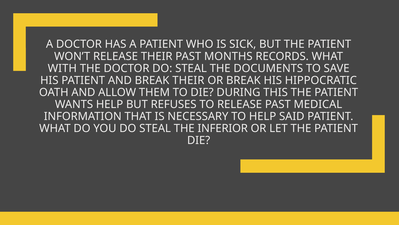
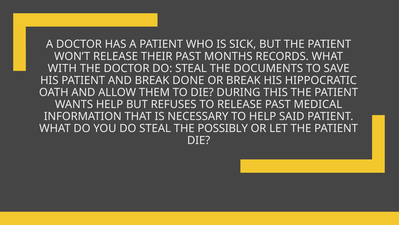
BREAK THEIR: THEIR -> DONE (188, 80)
INFERIOR: INFERIOR -> POSSIBLY (223, 128)
